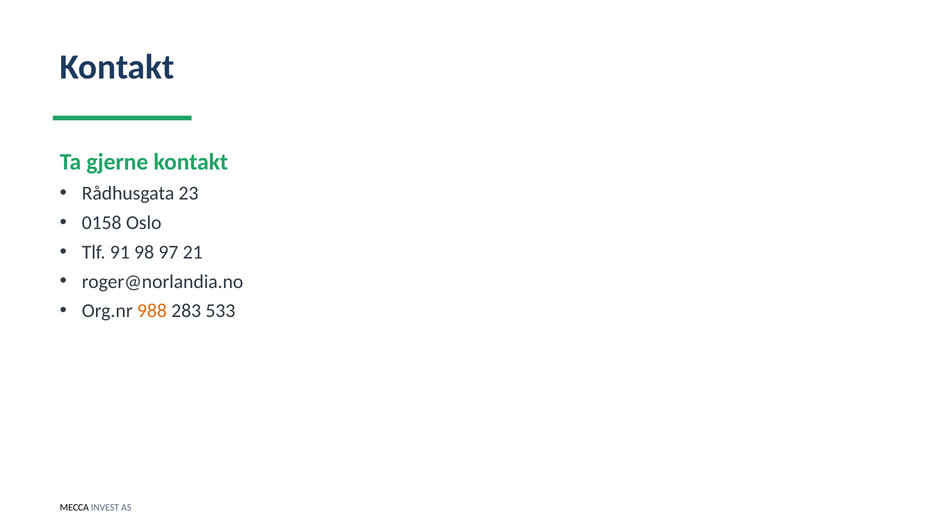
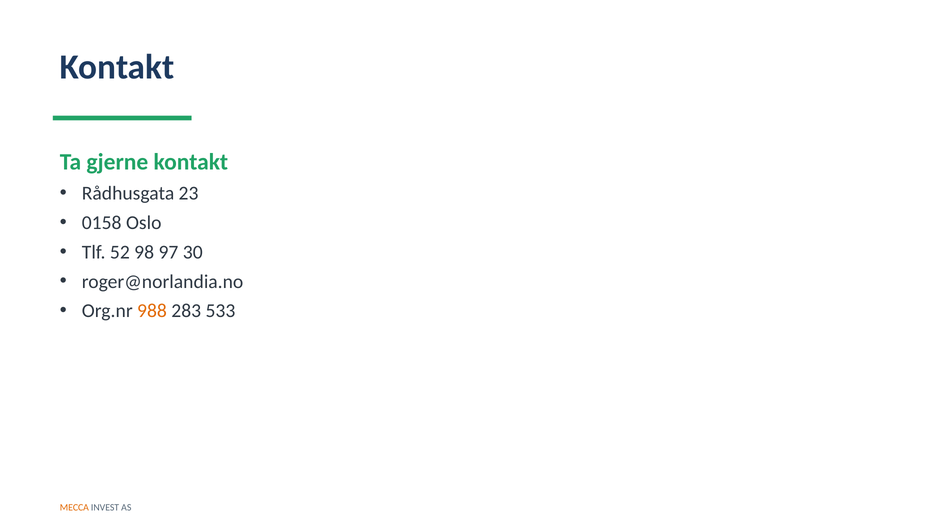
91: 91 -> 52 (120, 252)
21: 21 -> 30 (193, 252)
MECCA colour: black -> orange (74, 507)
